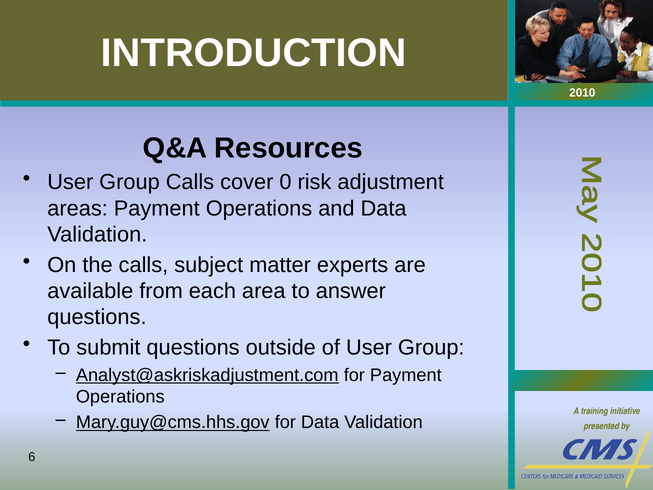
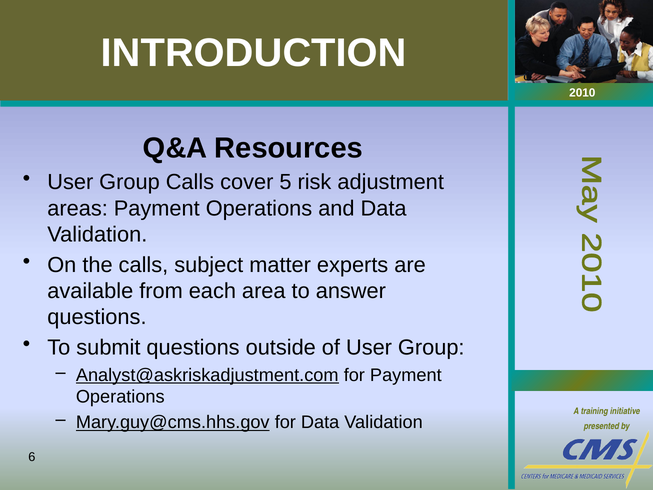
0: 0 -> 5 (285, 182)
